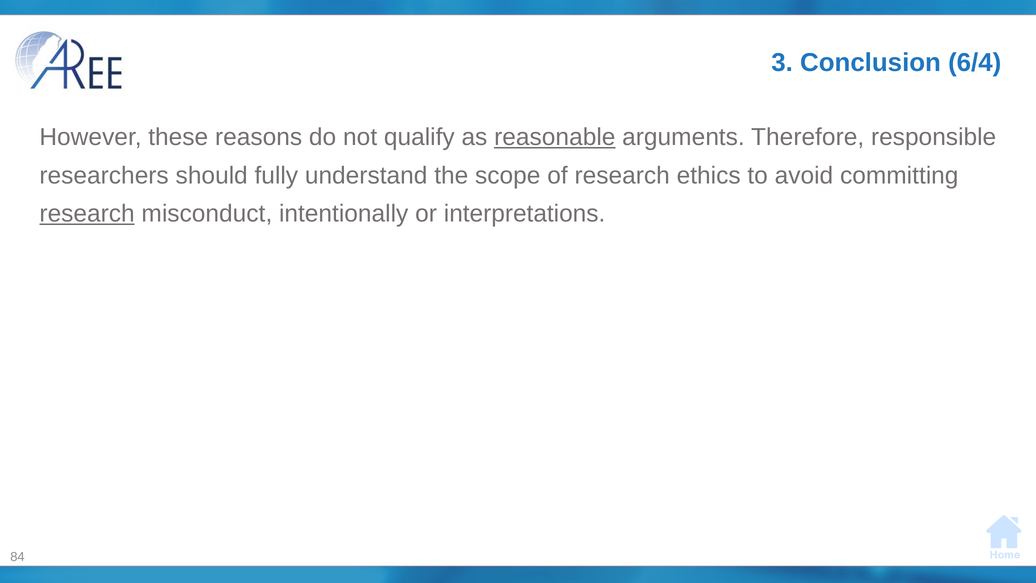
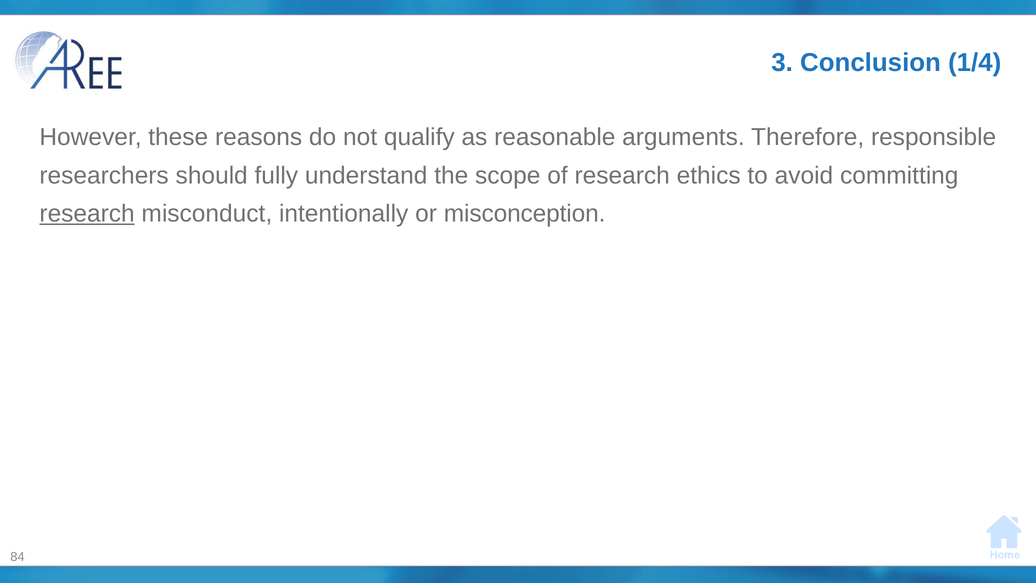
6/4: 6/4 -> 1/4 (975, 63)
reasonable underline: present -> none (555, 137)
interpretations: interpretations -> misconception (525, 214)
